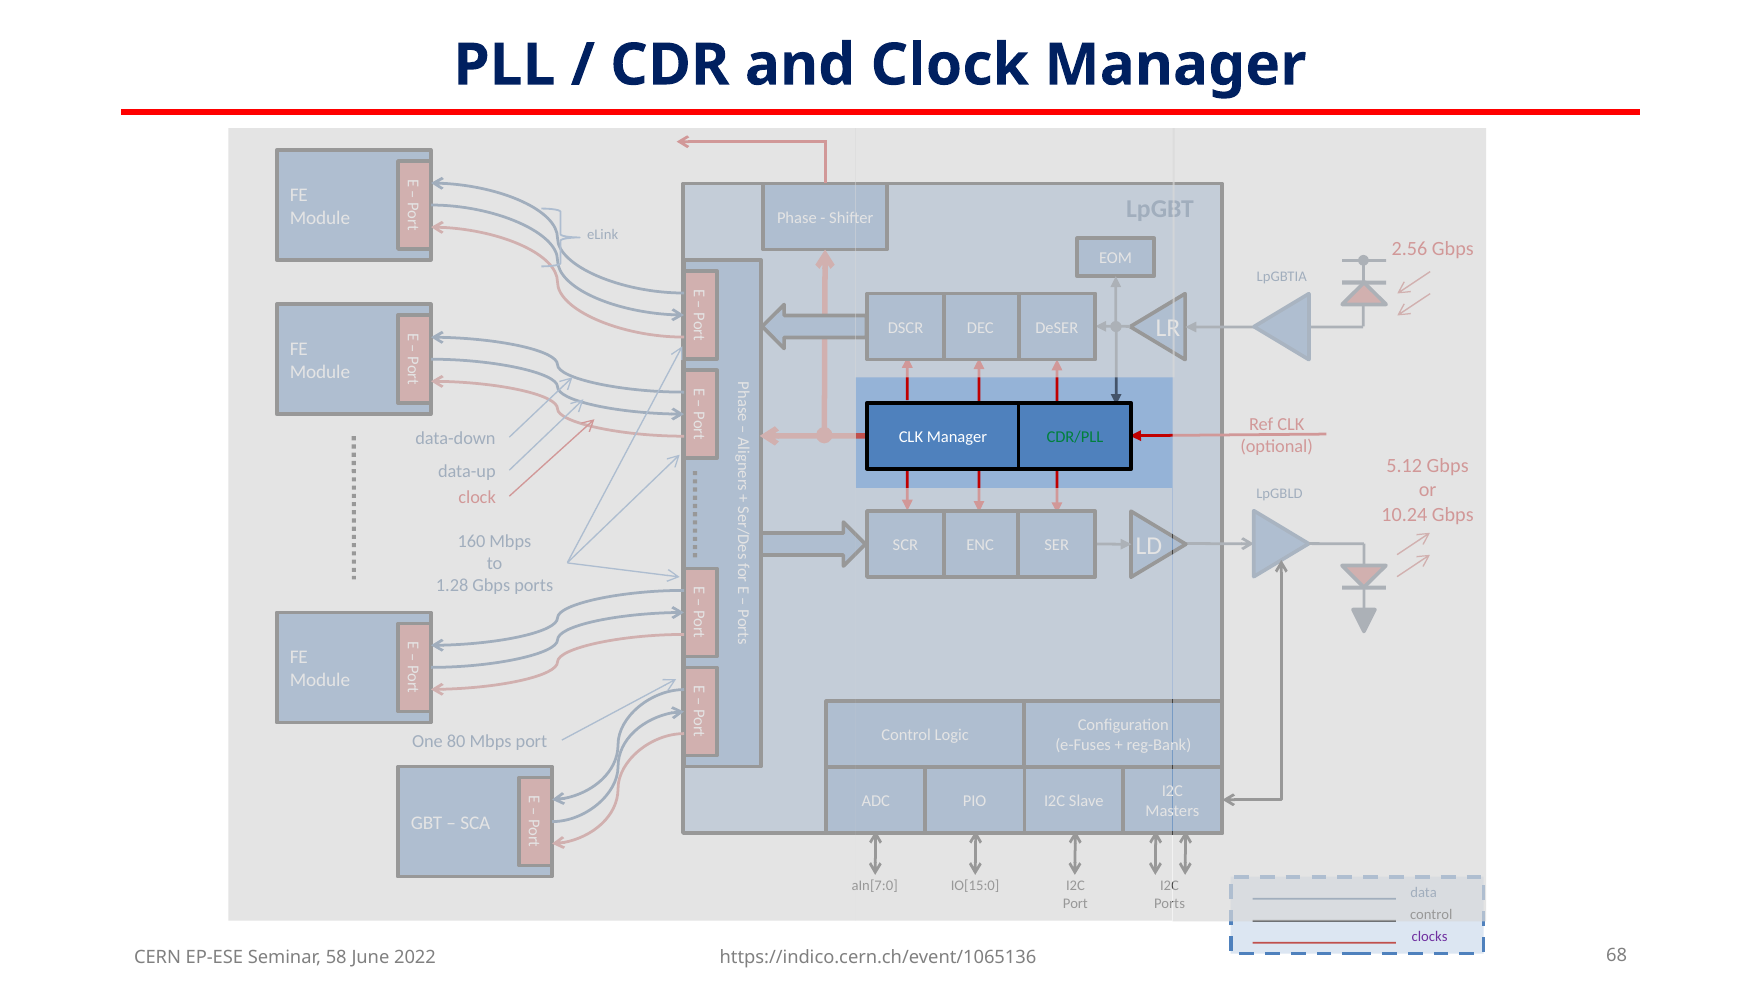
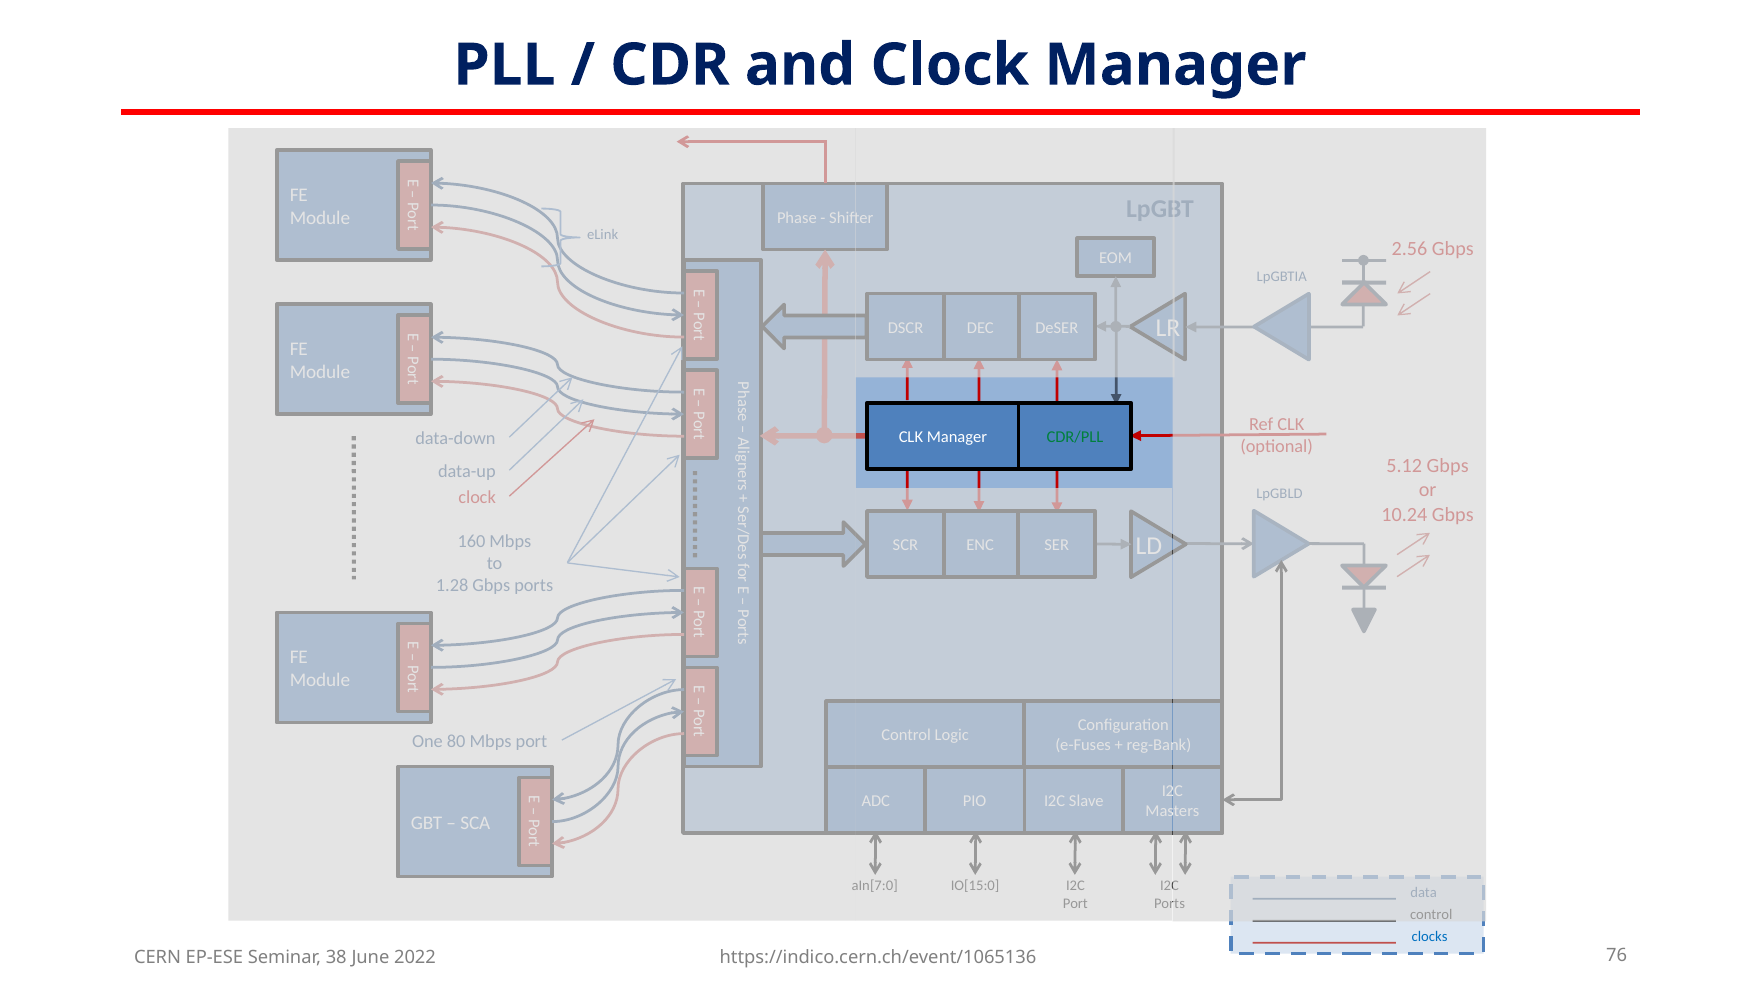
clocks colour: purple -> blue (1430, 937)
58: 58 -> 38 (336, 957)
68: 68 -> 76 (1617, 955)
